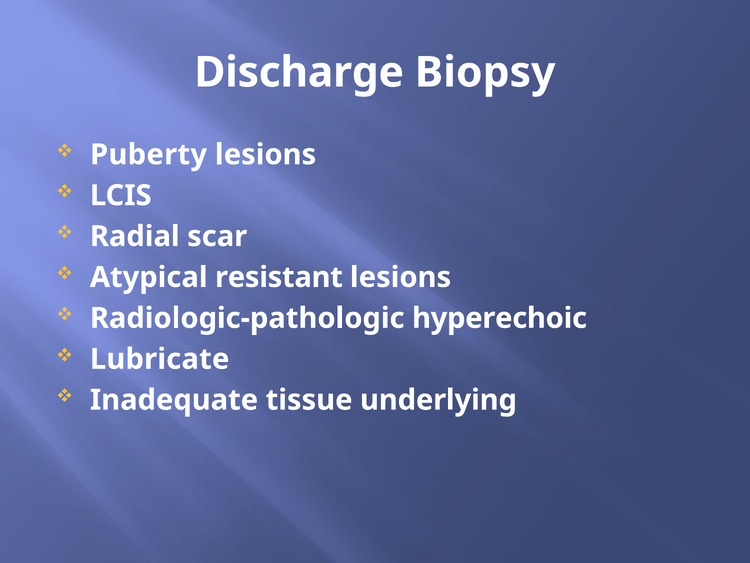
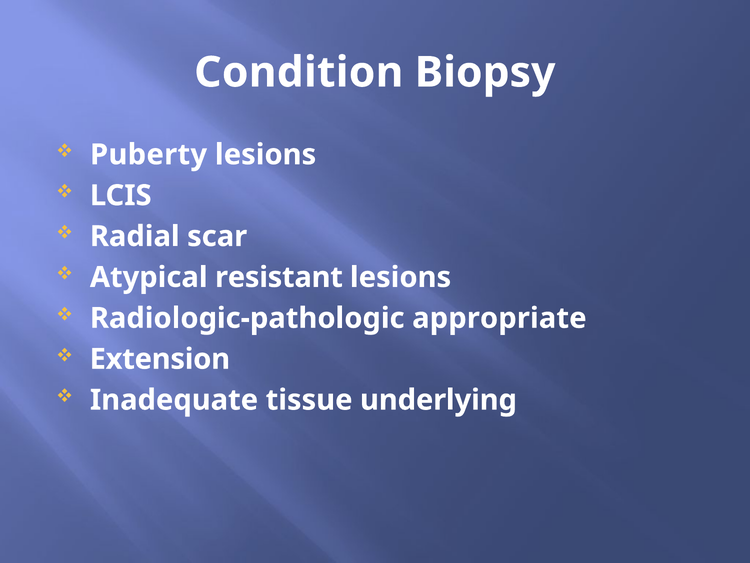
Discharge: Discharge -> Condition (299, 72)
hyperechoic: hyperechoic -> appropriate (499, 318)
Lubricate: Lubricate -> Extension (160, 359)
